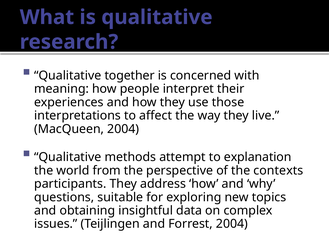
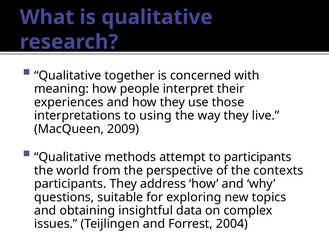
affect: affect -> using (156, 115)
MacQueen 2004: 2004 -> 2009 (123, 129)
to explanation: explanation -> participants (258, 157)
